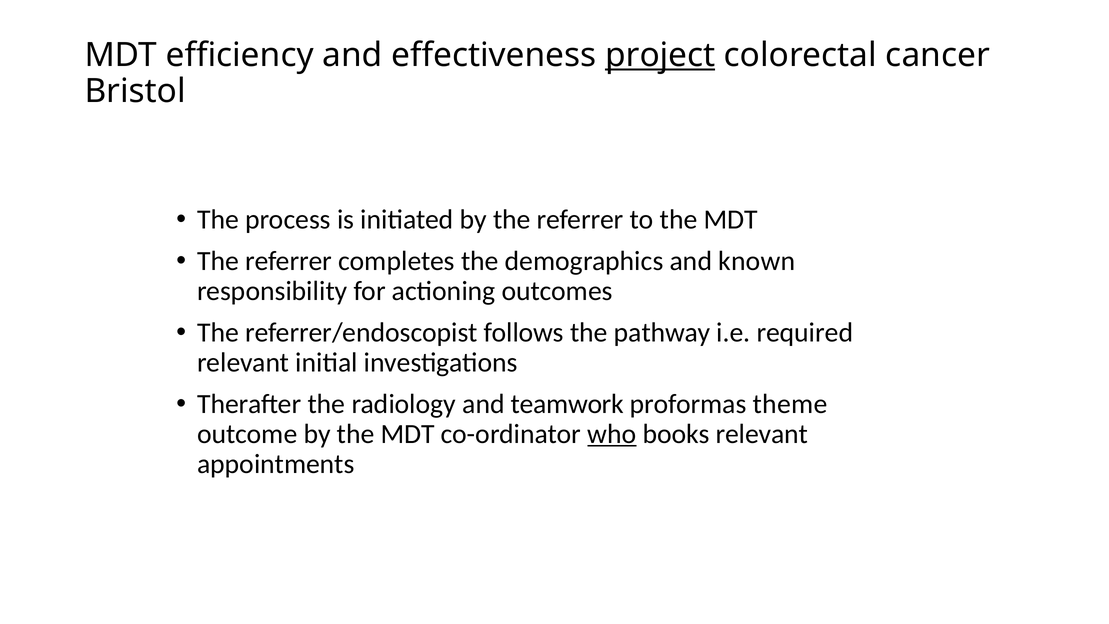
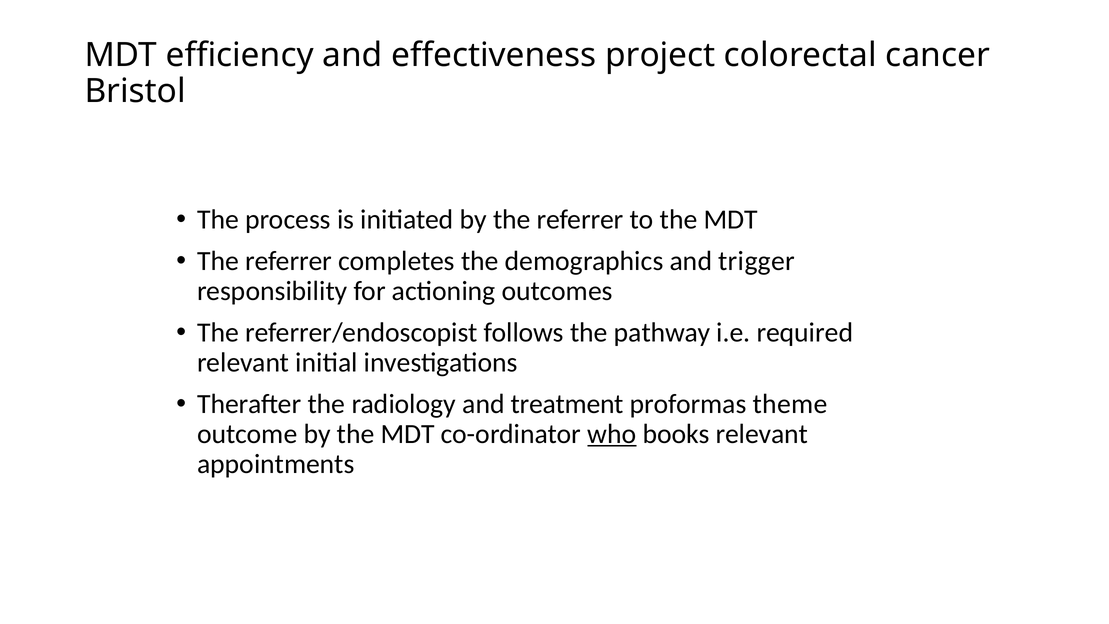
project underline: present -> none (660, 55)
known: known -> trigger (757, 261)
teamwork: teamwork -> treatment (567, 404)
